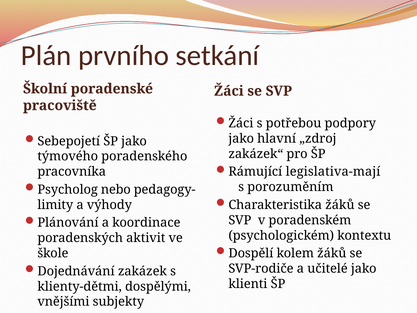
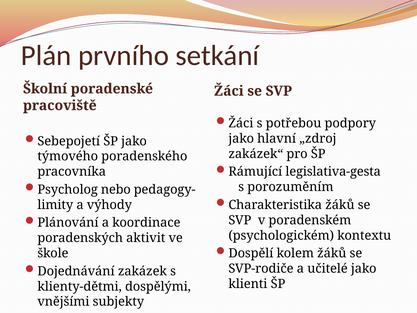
legislativa-mají: legislativa-mají -> legislativa-gesta (333, 172)
